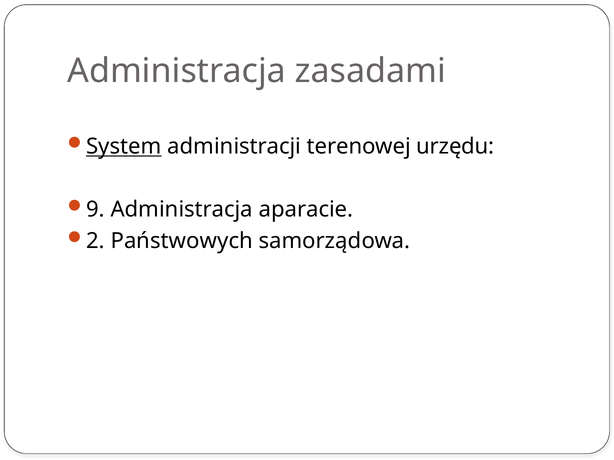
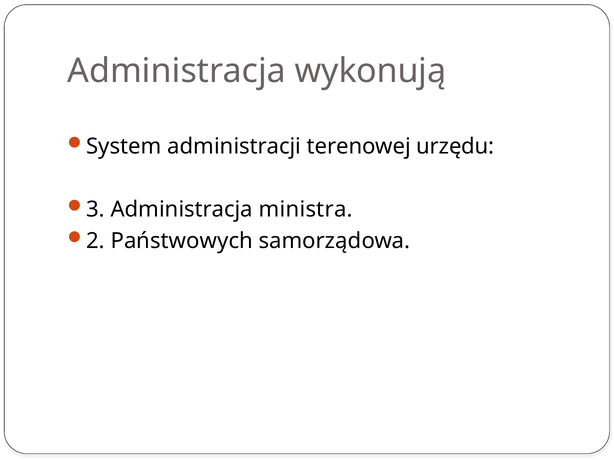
zasadami: zasadami -> wykonują (370, 71)
System underline: present -> none (124, 147)
9: 9 -> 3 (96, 210)
aparacie: aparacie -> ministra (306, 210)
